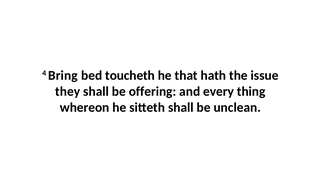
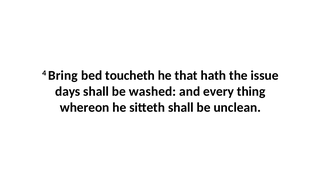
they: they -> days (68, 91)
offering: offering -> washed (152, 91)
